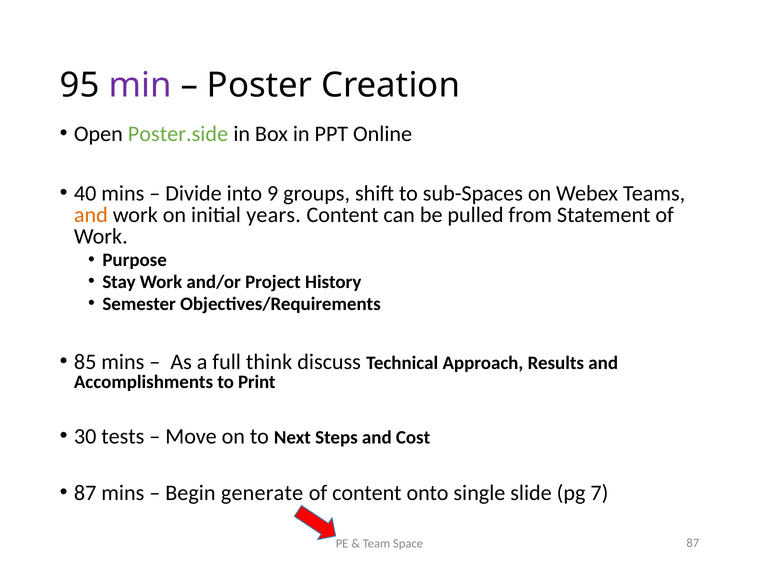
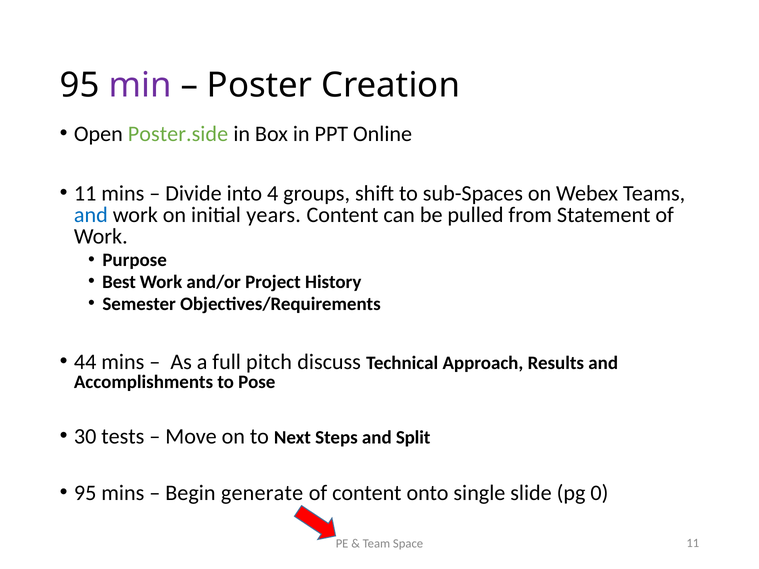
40: 40 -> 11 (85, 194)
9: 9 -> 4 (273, 194)
and colour: orange -> blue (91, 215)
Stay: Stay -> Best (119, 282)
85: 85 -> 44 (85, 362)
think: think -> pitch (269, 362)
Print: Print -> Pose (257, 382)
Cost: Cost -> Split (413, 438)
87: 87 -> 95 (85, 493)
7: 7 -> 0 (599, 493)
Space 87: 87 -> 11 (693, 544)
